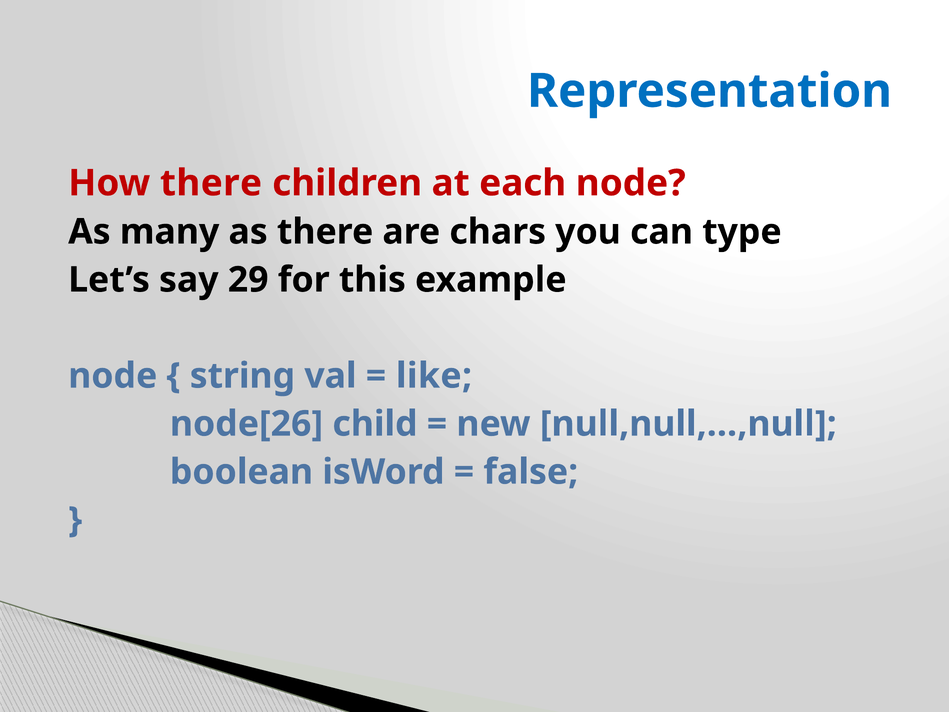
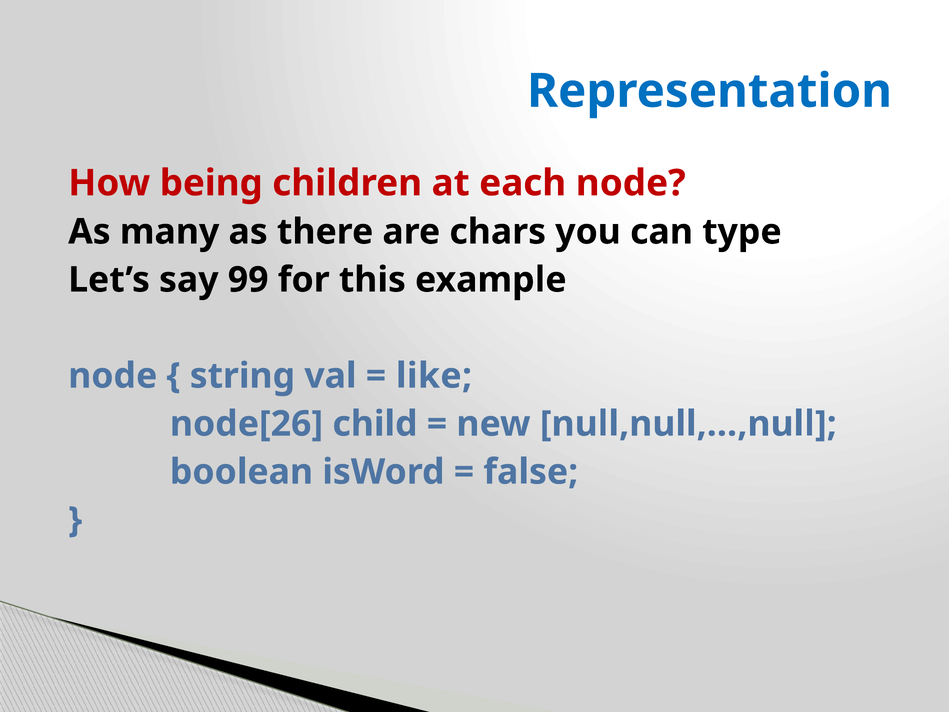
How there: there -> being (211, 183)
29: 29 -> 99 (248, 280)
